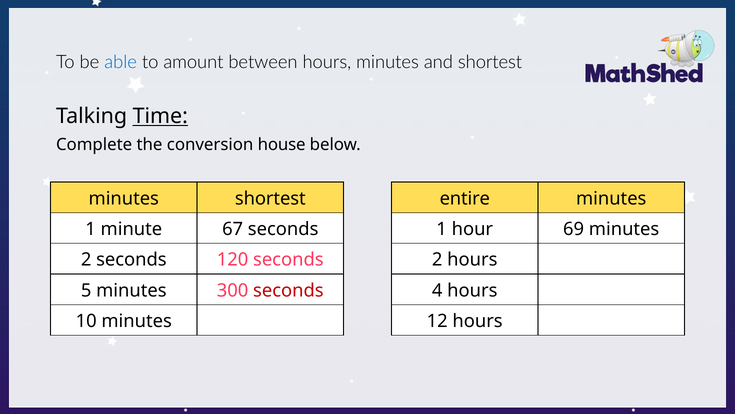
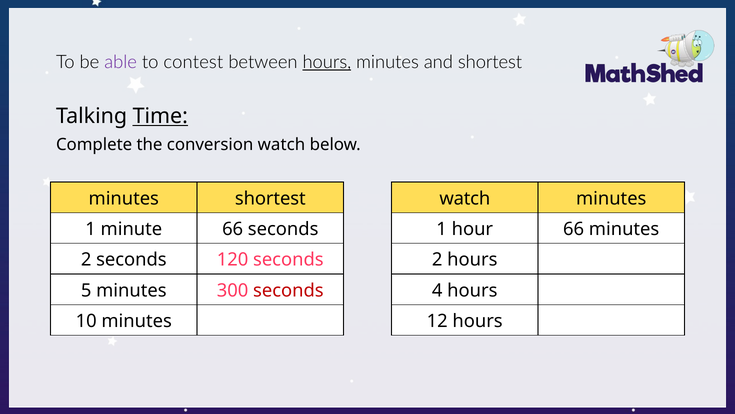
able colour: blue -> purple (121, 62)
amount: amount -> contest (193, 62)
hours underline: none -> present (327, 62)
conversion house: house -> watch (281, 144)
entire: entire -> watch (465, 198)
minute 67: 67 -> 66 (233, 229)
hour 69: 69 -> 66 (574, 229)
